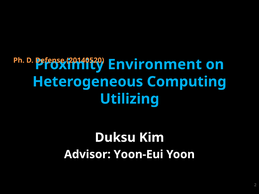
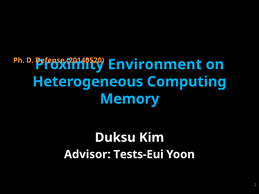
Utilizing: Utilizing -> Memory (130, 99)
Yoon-Eui: Yoon-Eui -> Tests-Eui (139, 155)
